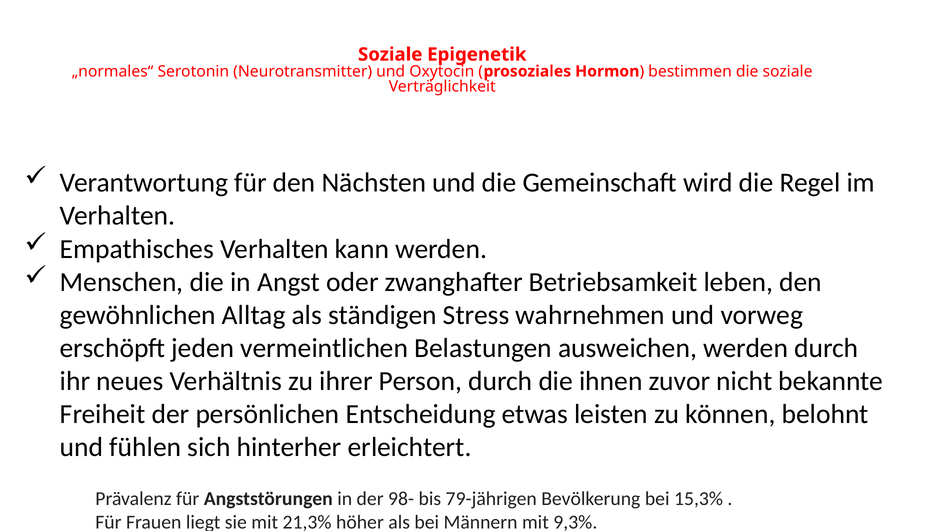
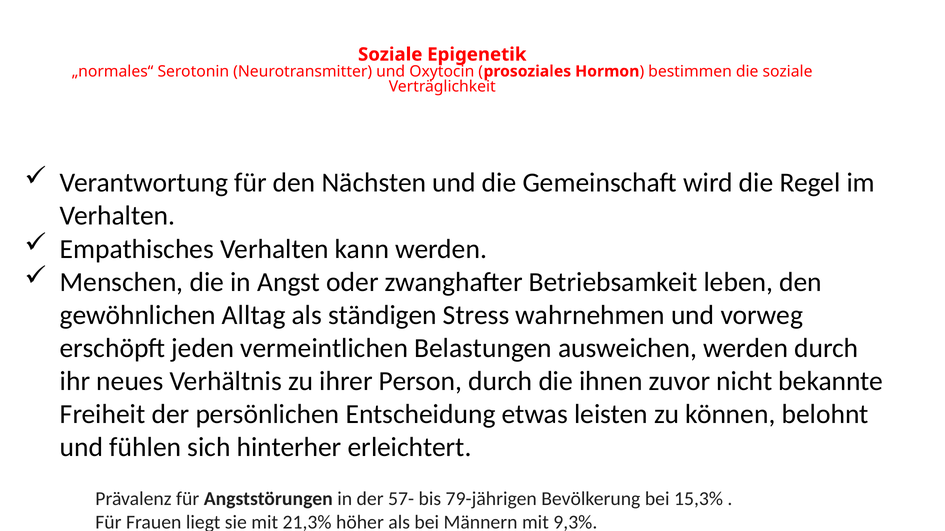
98-: 98- -> 57- (401, 499)
